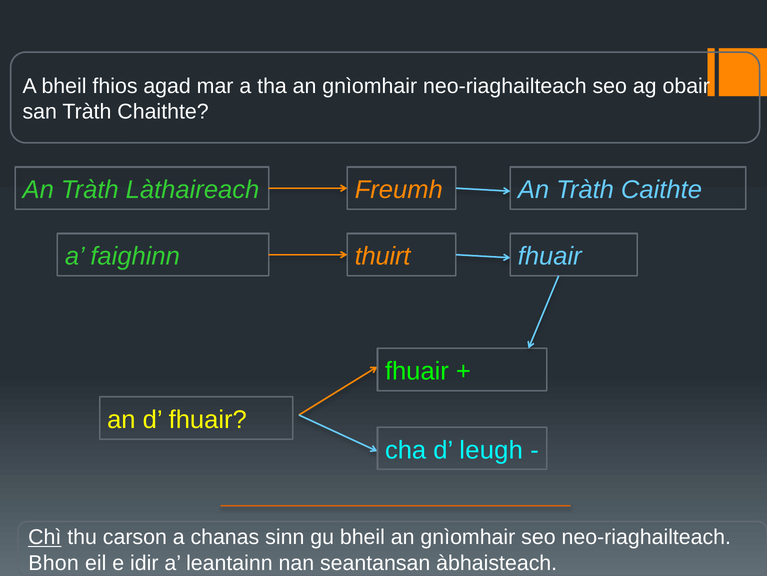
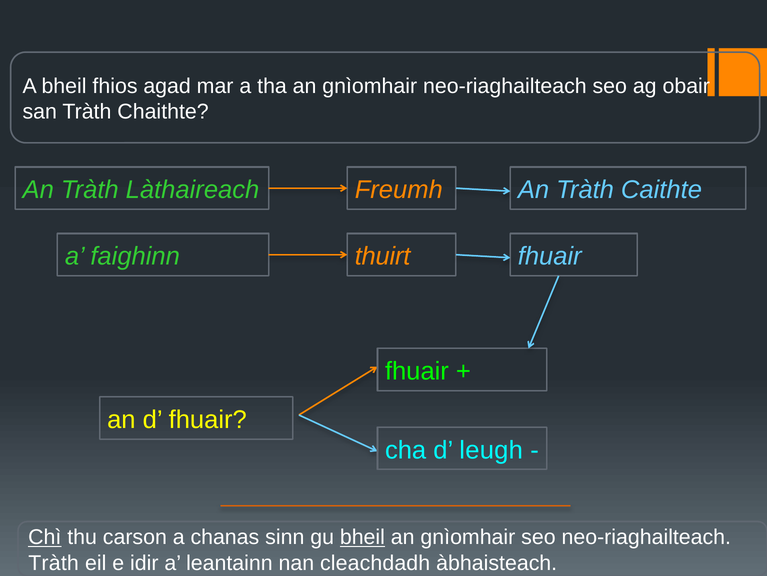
bheil underline: none -> present (362, 537)
Bhon: Bhon -> Tràth (54, 562)
seantansan: seantansan -> cleachdadh (375, 562)
